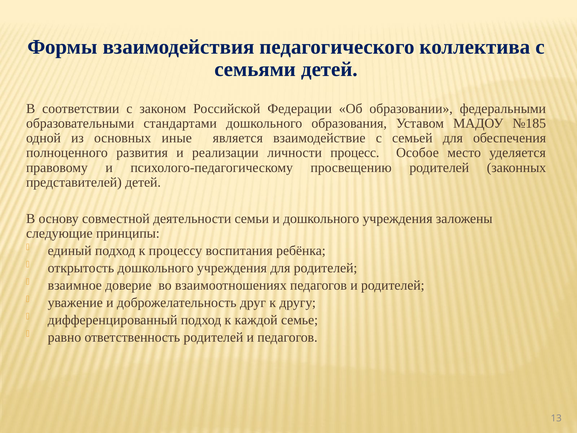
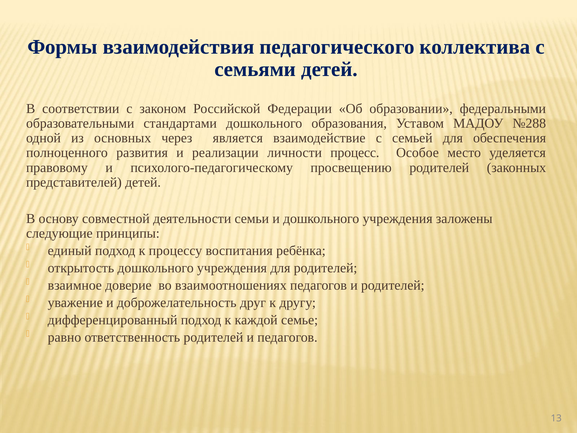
№185: №185 -> №288 (529, 123)
иные: иные -> через (177, 138)
